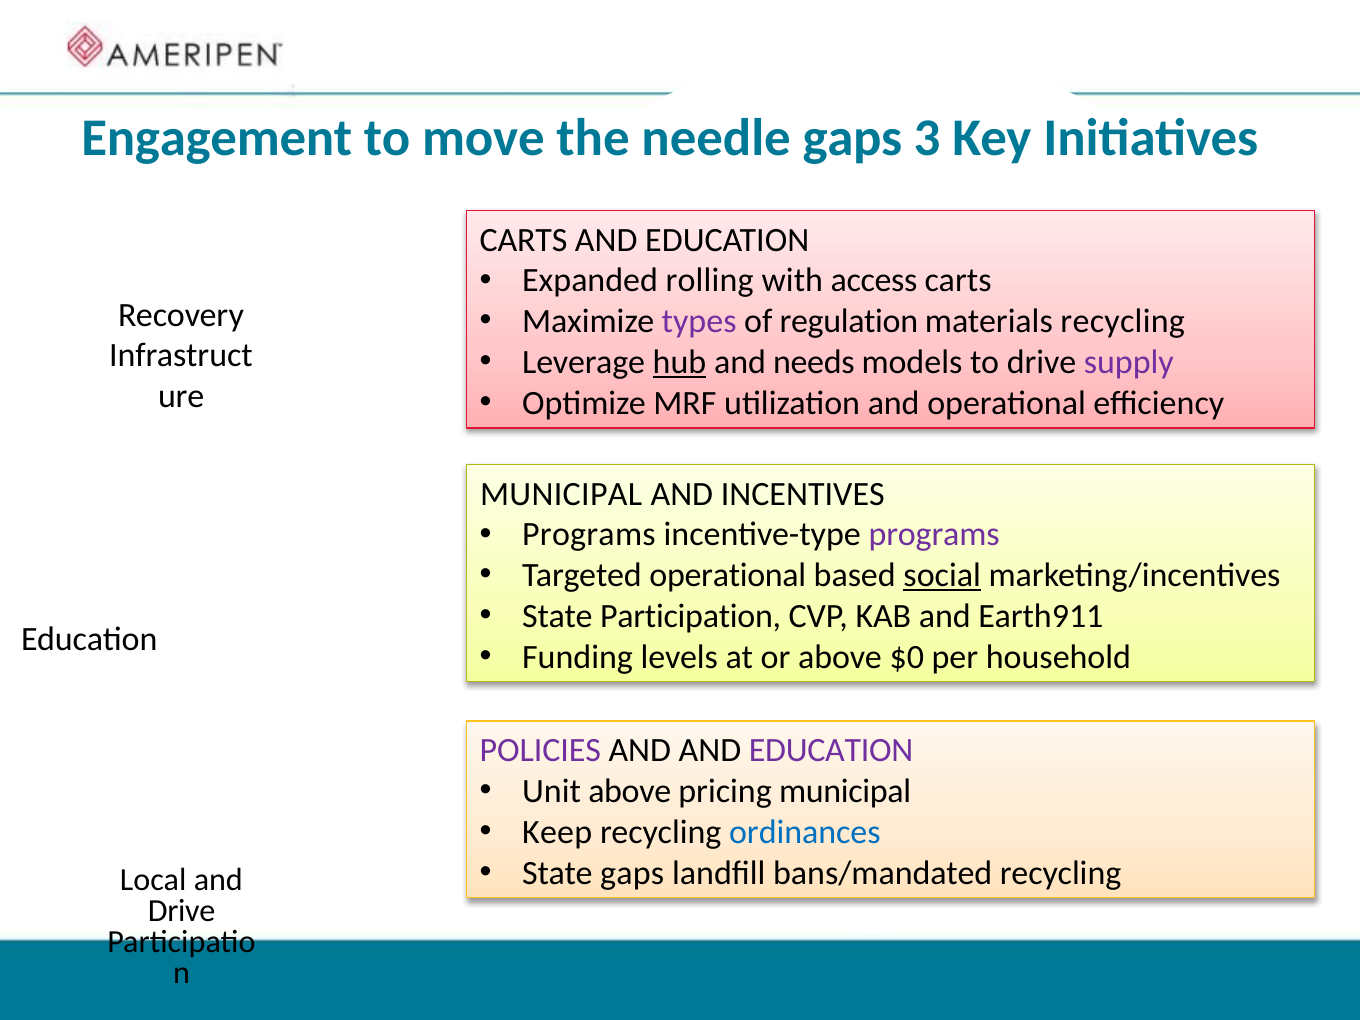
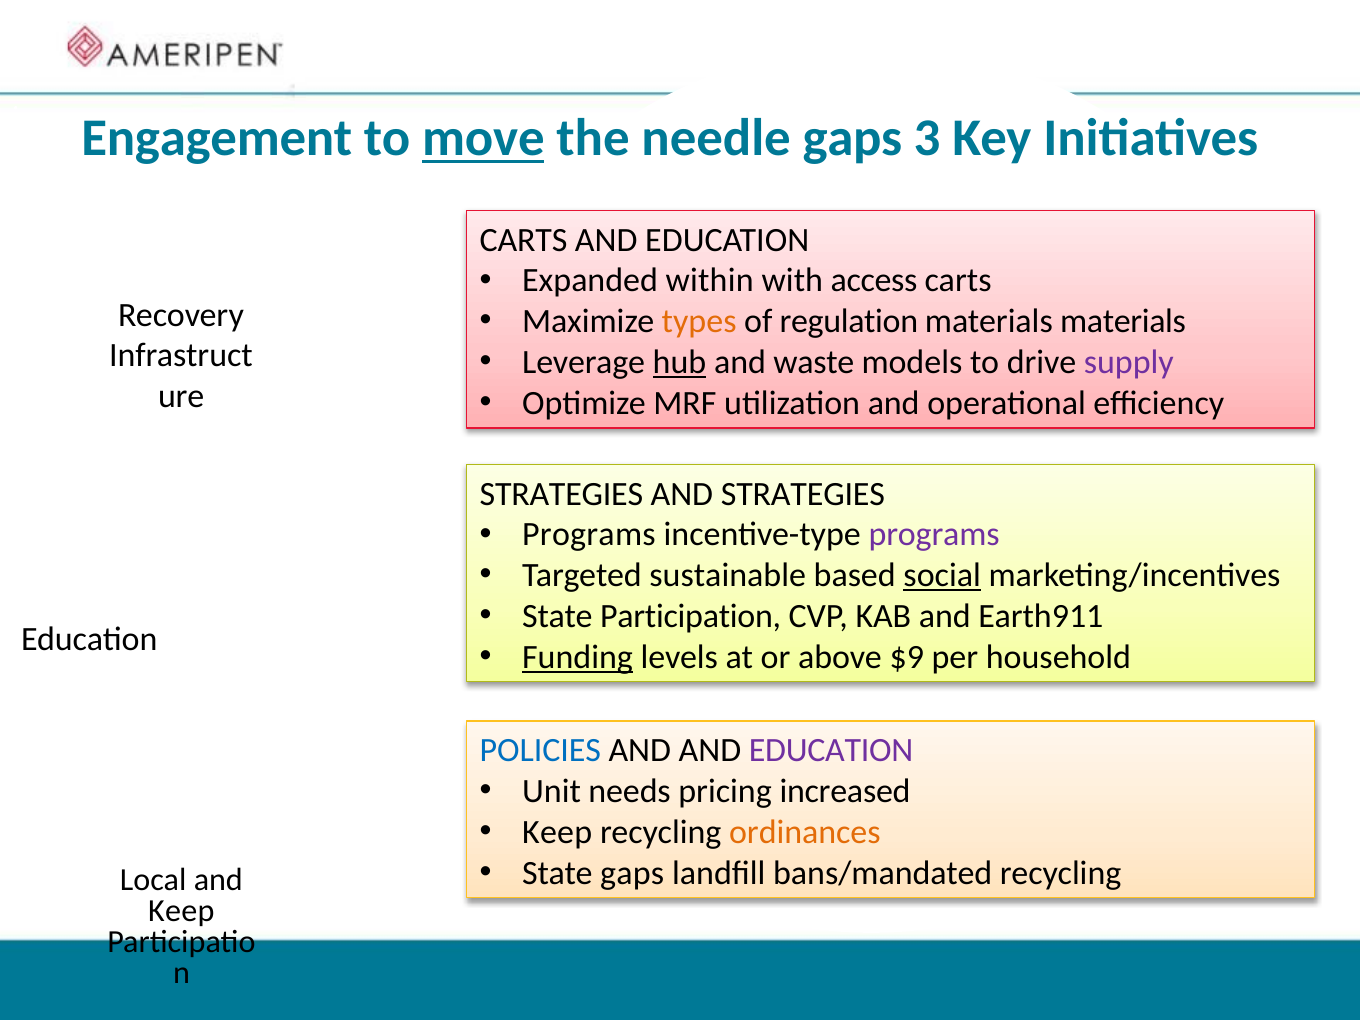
move underline: none -> present (483, 138)
rolling: rolling -> within (710, 281)
types colour: purple -> orange (699, 322)
materials recycling: recycling -> materials (1123, 322)
needs: needs -> waste (814, 362)
MUNICIPAL: MUNICIPAL -> STRATEGIES (561, 494)
AND INCENTIVES: INCENTIVES -> STRATEGIES (803, 494)
Targeted operational: operational -> sustainable (728, 575)
Funding underline: none -> present (577, 657)
$0: $0 -> $9 (907, 657)
POLICIES colour: purple -> blue (540, 750)
Unit above: above -> needs (630, 791)
pricing municipal: municipal -> increased (845, 791)
ordinances colour: blue -> orange (805, 832)
Drive: Drive -> Keep (181, 911)
